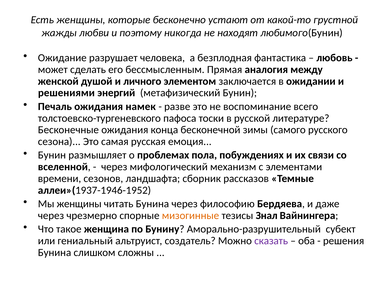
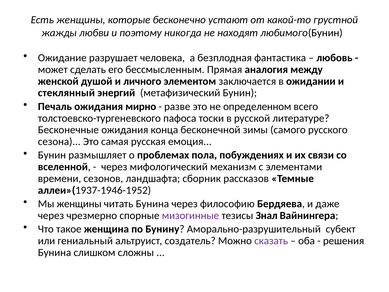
решениями: решениями -> стеклянный (66, 93)
намек: намек -> мирно (141, 106)
воспоминание: воспоминание -> определенном (257, 106)
мизогинные colour: orange -> purple (190, 215)
